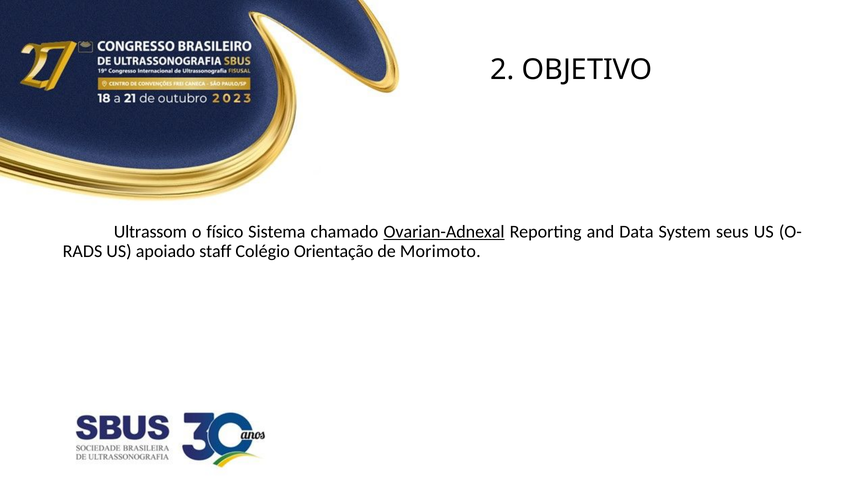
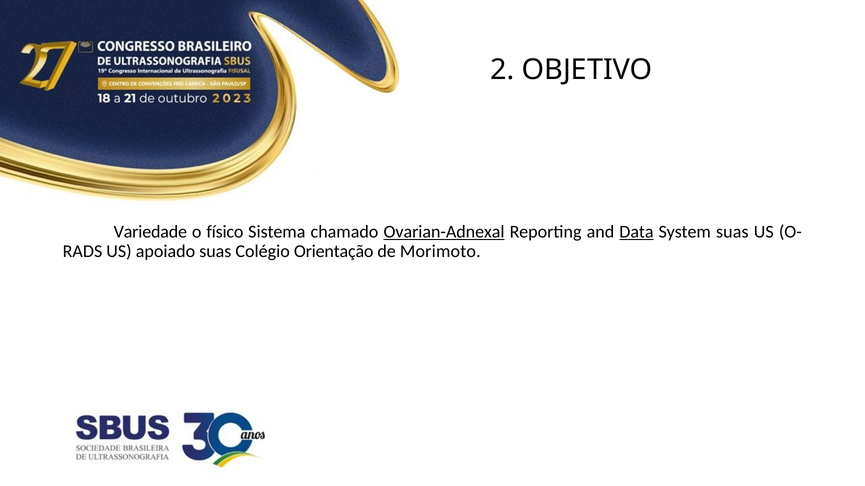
Ultrassom: Ultrassom -> Variedade (150, 232)
Data underline: none -> present (636, 232)
System seus: seus -> suas (732, 232)
apoiado staff: staff -> suas (215, 251)
